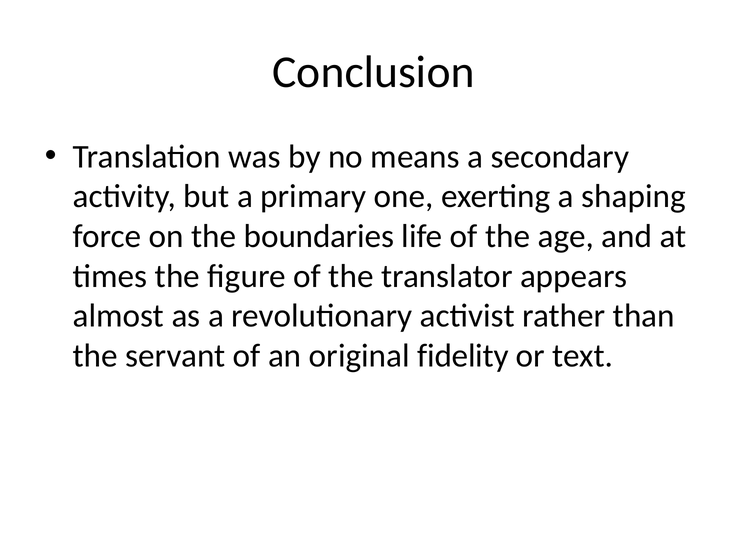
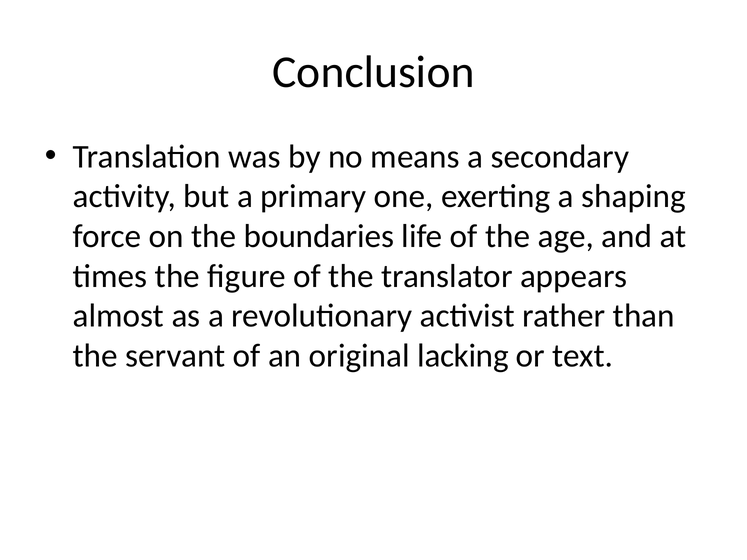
fidelity: fidelity -> lacking (463, 356)
